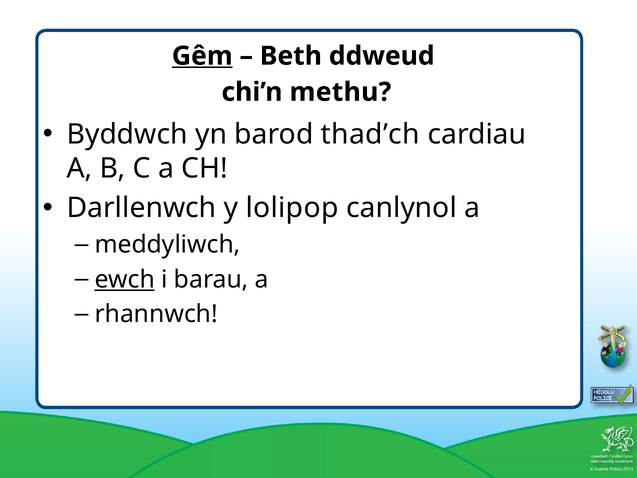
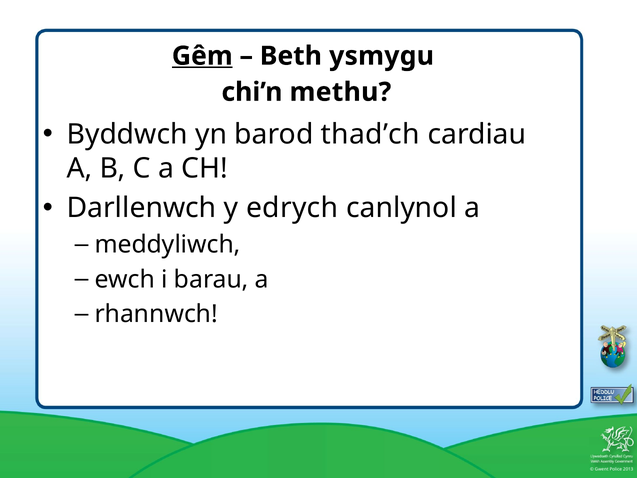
ddweud: ddweud -> ysmygu (382, 56)
lolipop: lolipop -> edrych (292, 208)
ewch underline: present -> none (125, 279)
